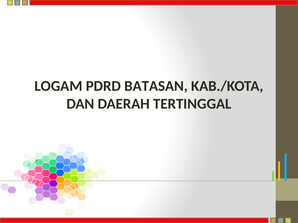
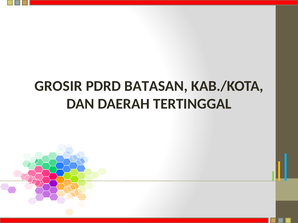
LOGAM: LOGAM -> GROSIR (58, 86)
